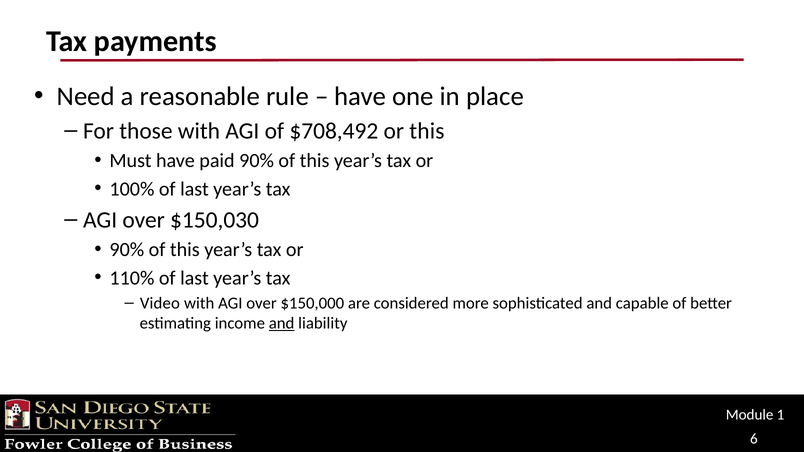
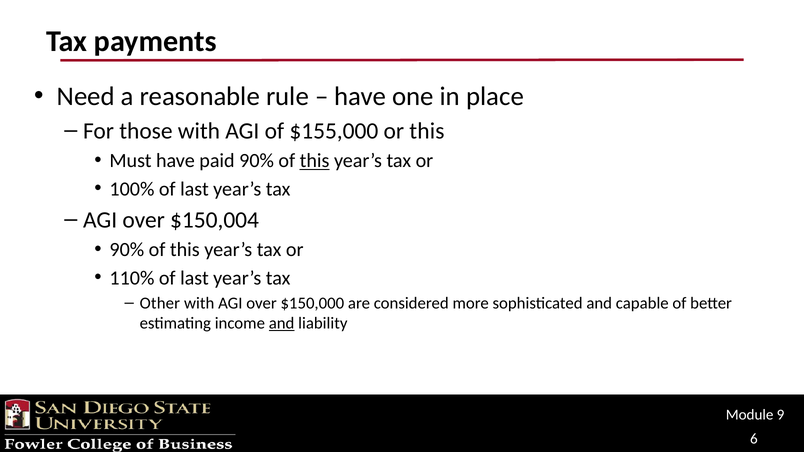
$708,492: $708,492 -> $155,000 (334, 131)
this underline: none -> present (315, 161)
$150,030: $150,030 -> $150,004 (215, 220)
Video: Video -> Other (160, 303)
1: 1 -> 9 (781, 415)
